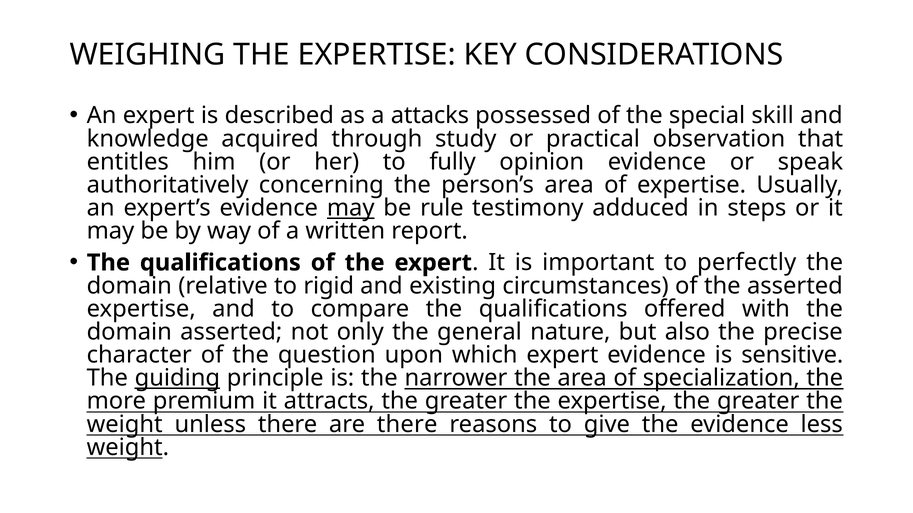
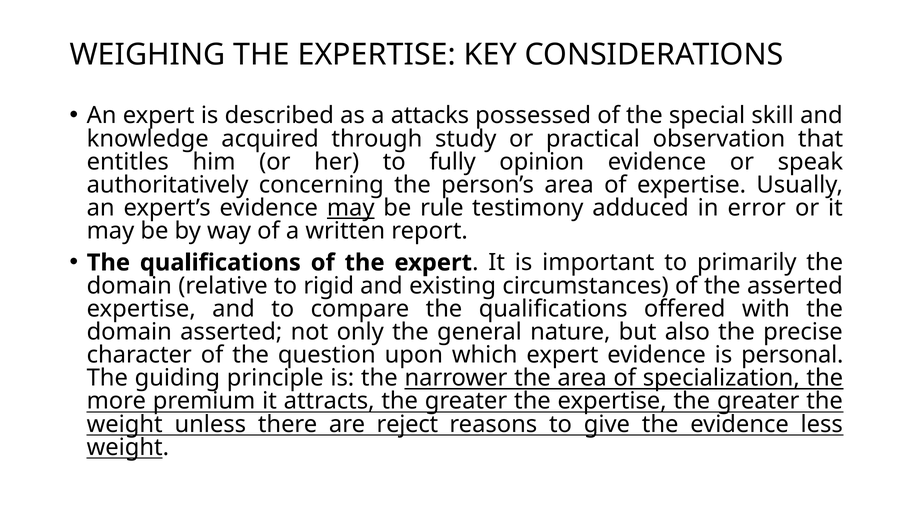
steps: steps -> error (757, 208)
perfectly: perfectly -> primarily (747, 263)
sensitive: sensitive -> personal (792, 355)
guiding underline: present -> none (177, 378)
are there: there -> reject (407, 425)
